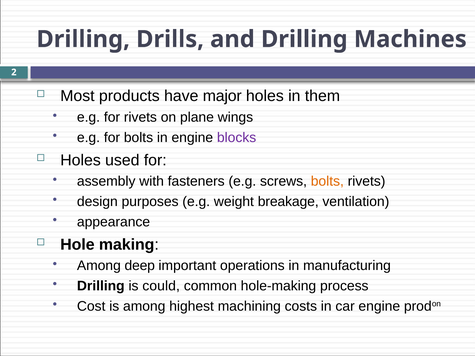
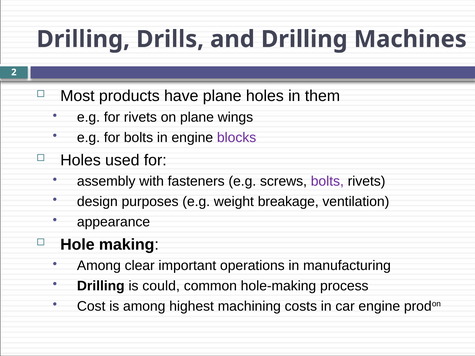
have major: major -> plane (222, 96)
bolts colour: orange -> purple (327, 182)
deep: deep -> clear (140, 266)
